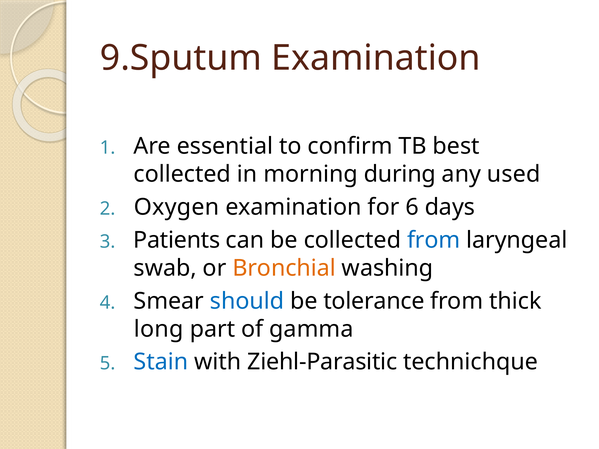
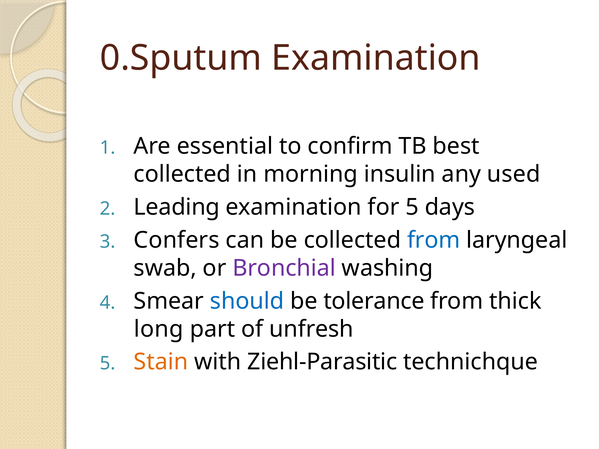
9.Sputum: 9.Sputum -> 0.Sputum (181, 58)
during: during -> insulin (400, 174)
Oxygen: Oxygen -> Leading (177, 207)
for 6: 6 -> 5 (412, 207)
Patients: Patients -> Confers (177, 240)
Bronchial colour: orange -> purple (284, 268)
gamma: gamma -> unfresh (311, 329)
Stain colour: blue -> orange (161, 362)
